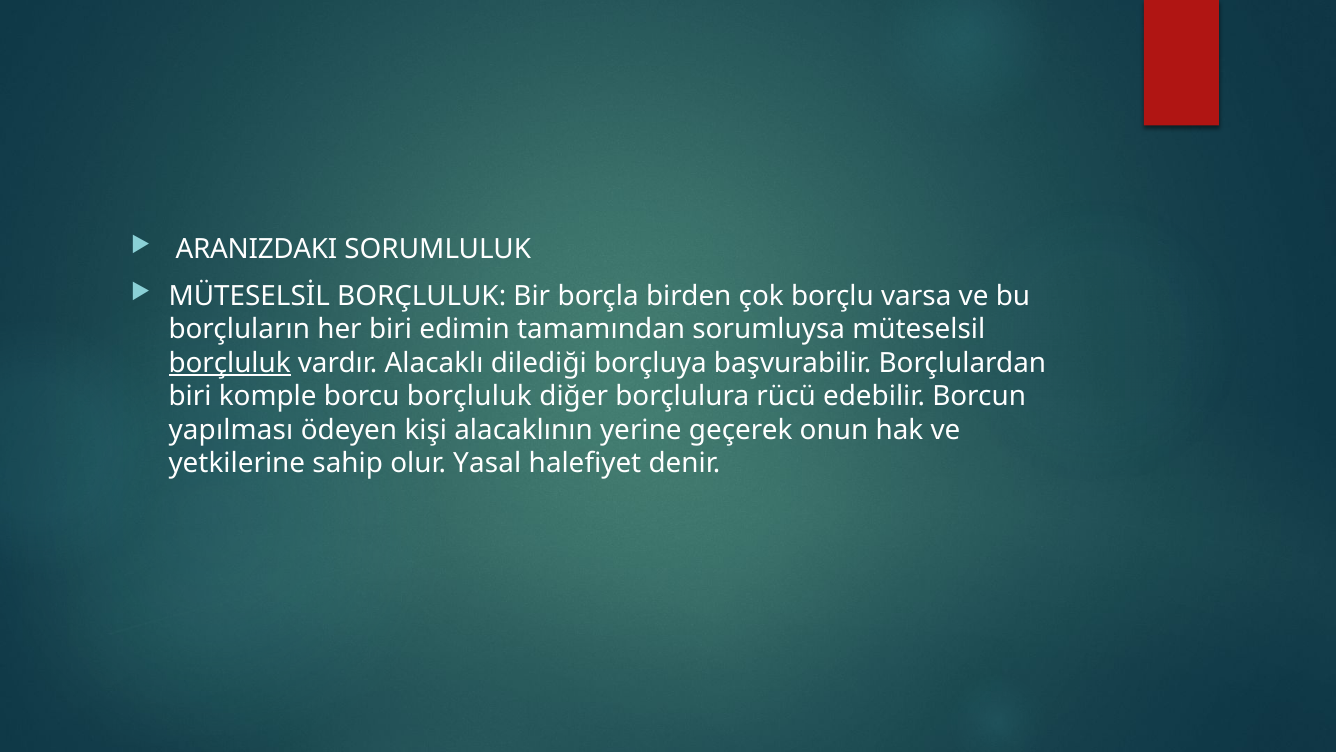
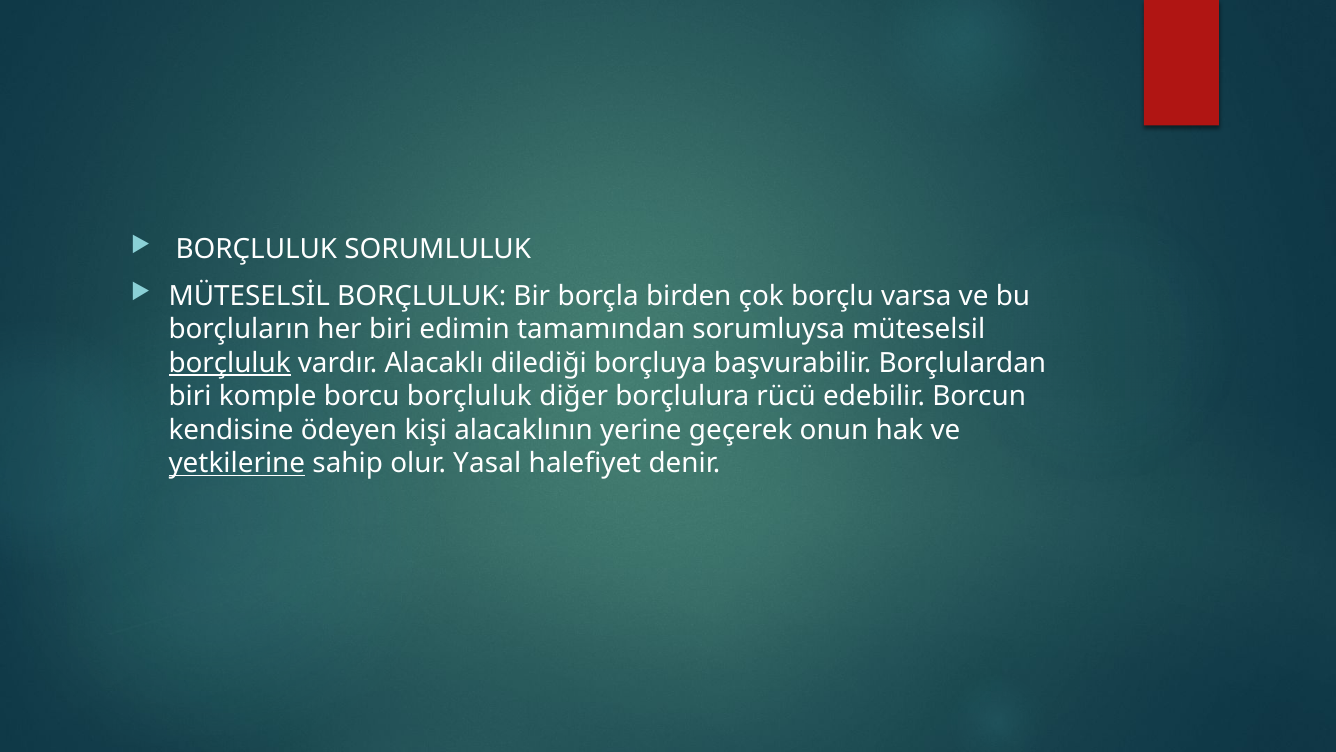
ARANIZDAKI: ARANIZDAKI -> BORÇLULUK (256, 249)
yapılması: yapılması -> kendisine (231, 430)
yetkilerine underline: none -> present (237, 463)
